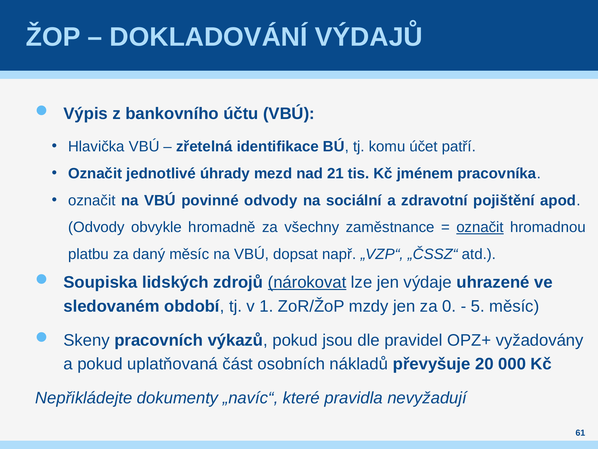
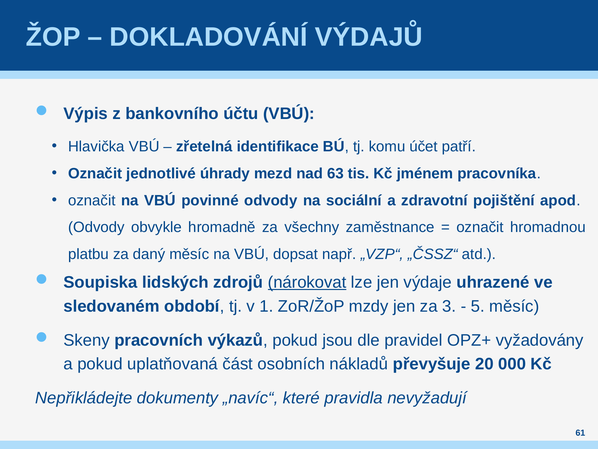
21: 21 -> 63 (335, 173)
označit underline: present -> none (480, 227)
0: 0 -> 3 (449, 306)
